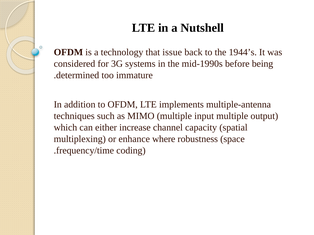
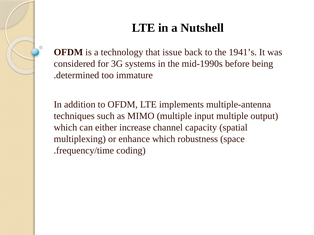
1944’s: 1944’s -> 1941’s (243, 52)
enhance where: where -> which (164, 139)
